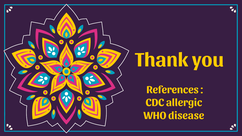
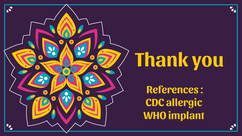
disease: disease -> implant (186, 116)
